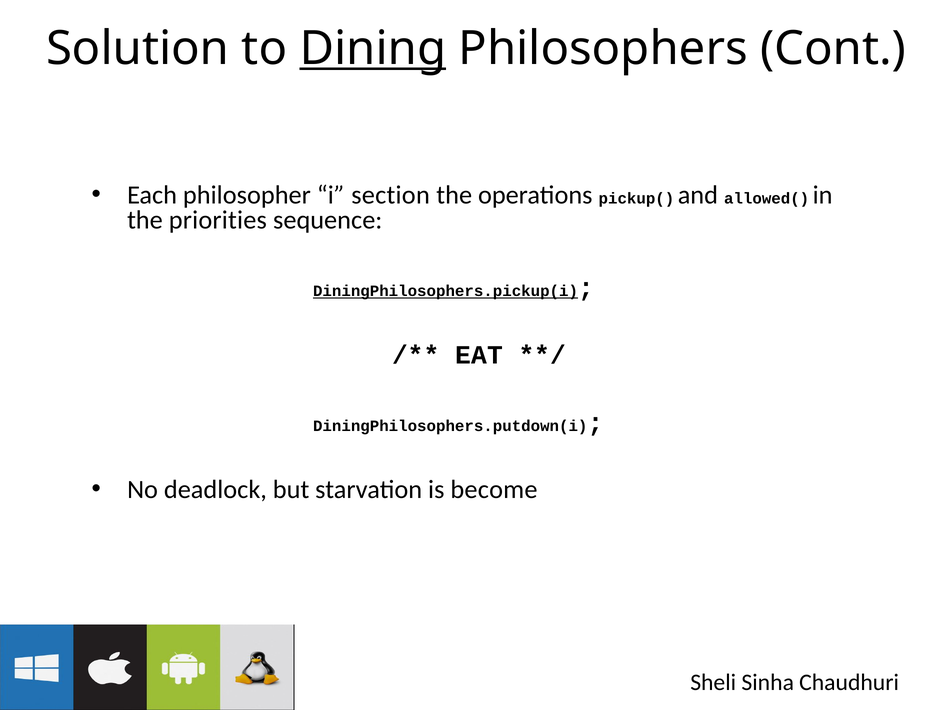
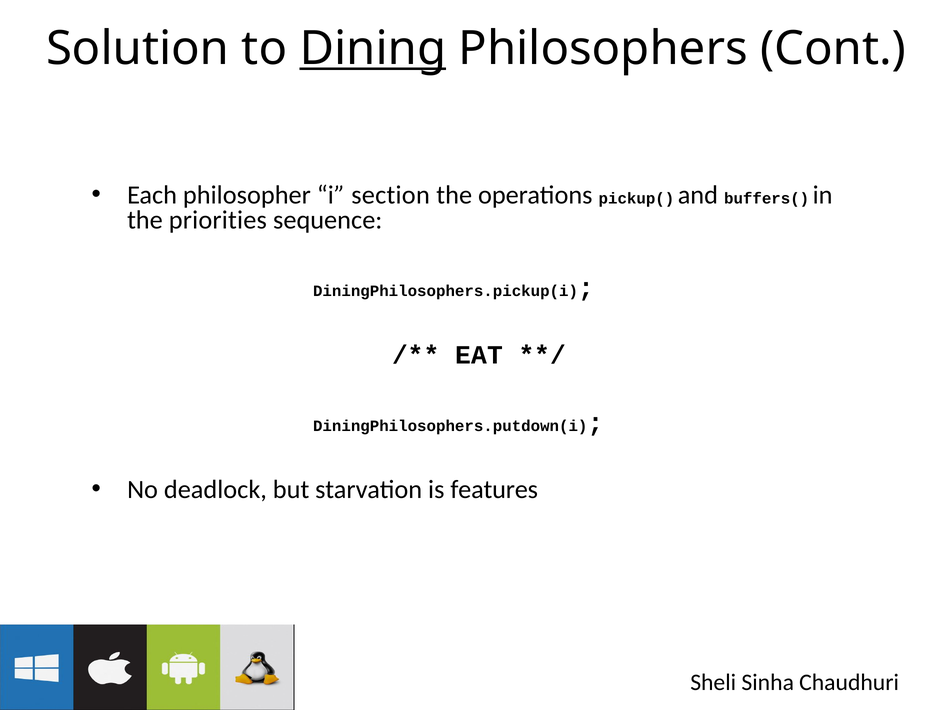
allowed(: allowed( -> buffers( (767, 199)
DiningPhilosophers.pickup(i underline: present -> none (446, 291)
become: become -> features (494, 490)
